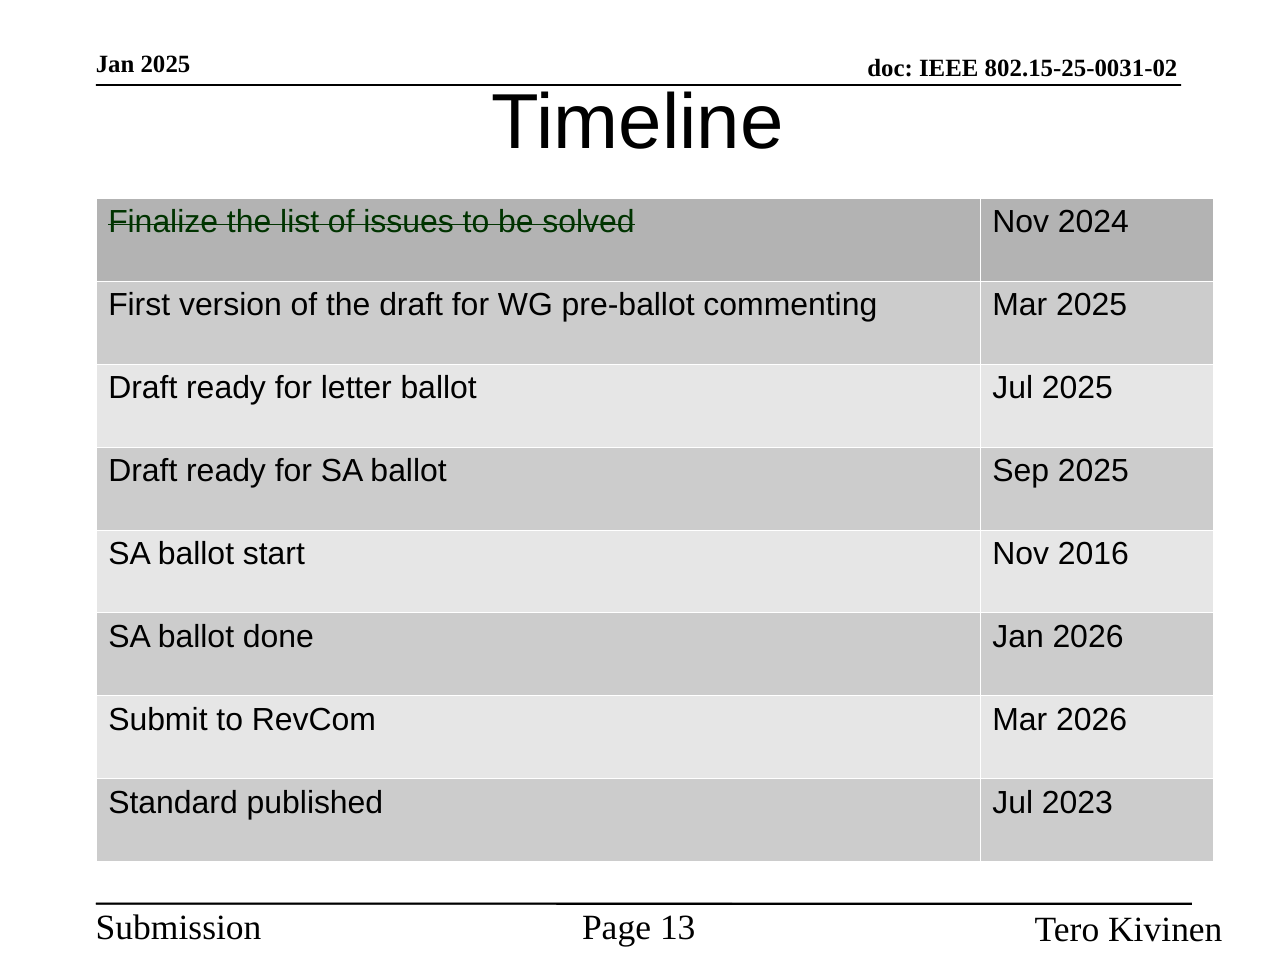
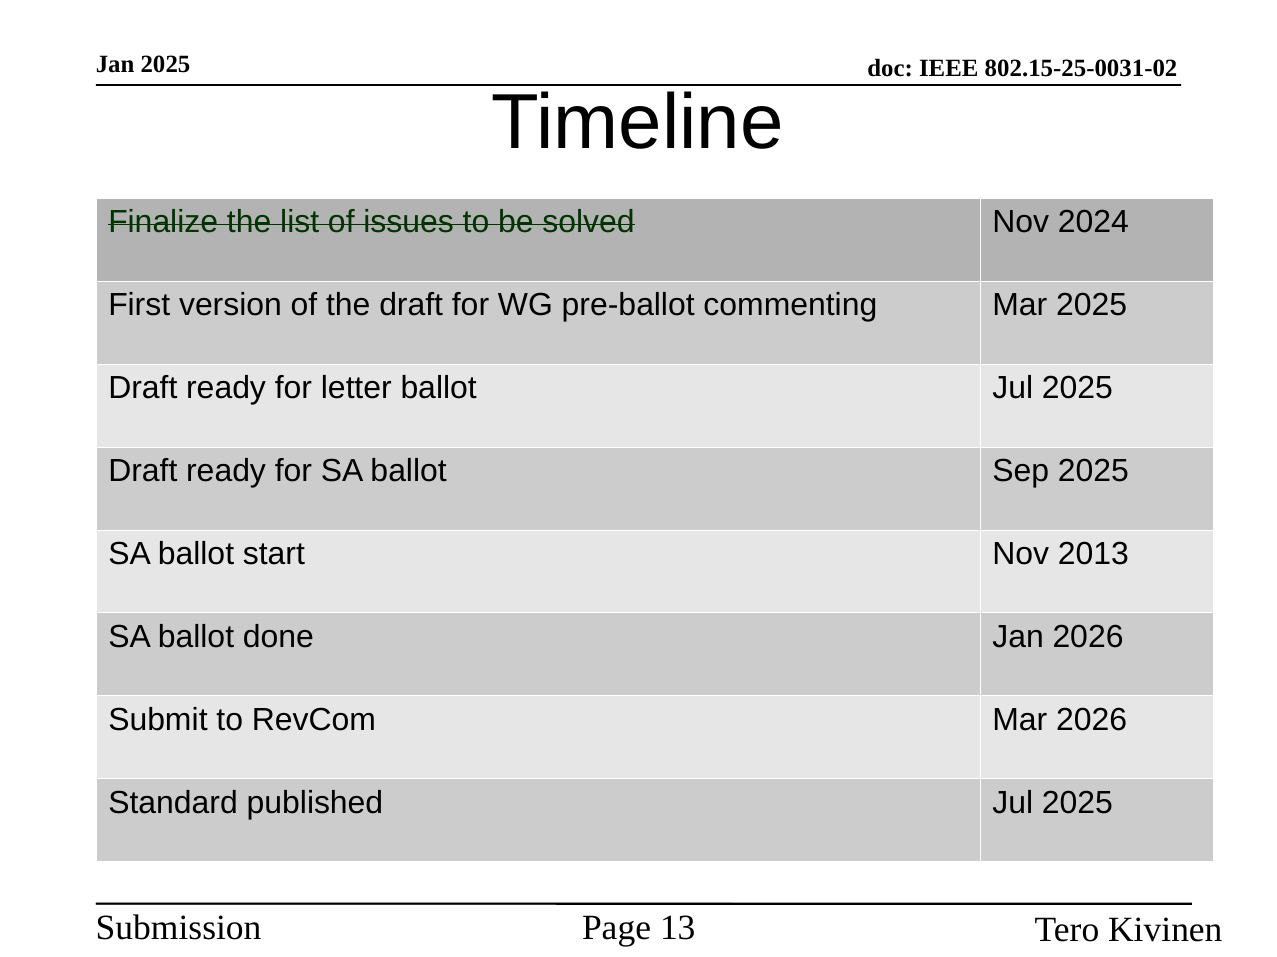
2016: 2016 -> 2013 (1093, 555)
published Jul 2023: 2023 -> 2025 (1077, 804)
